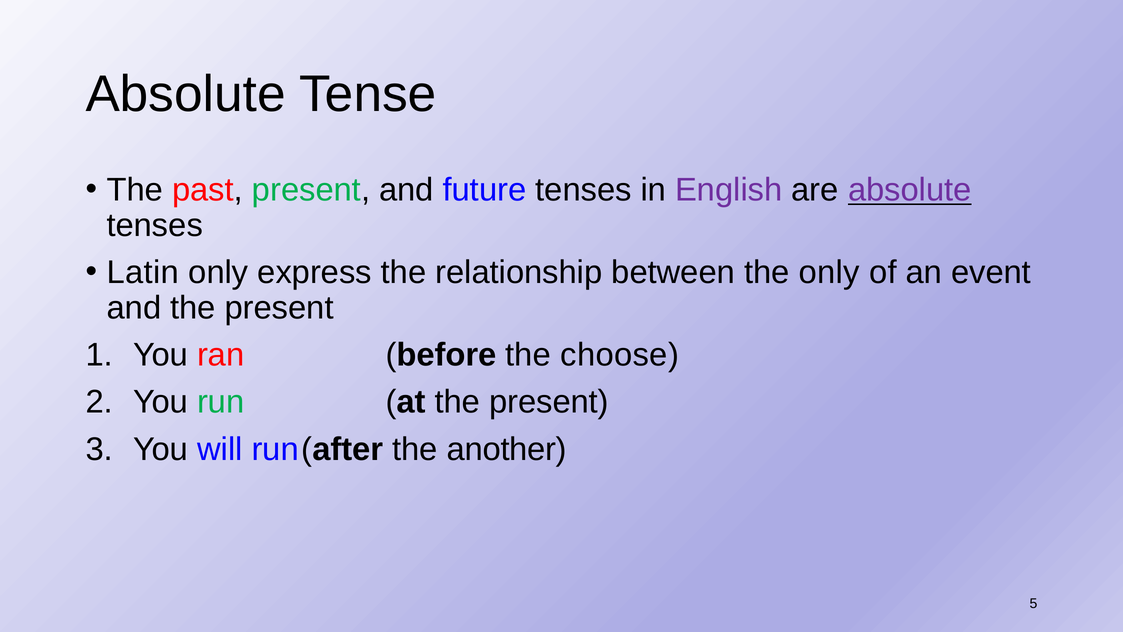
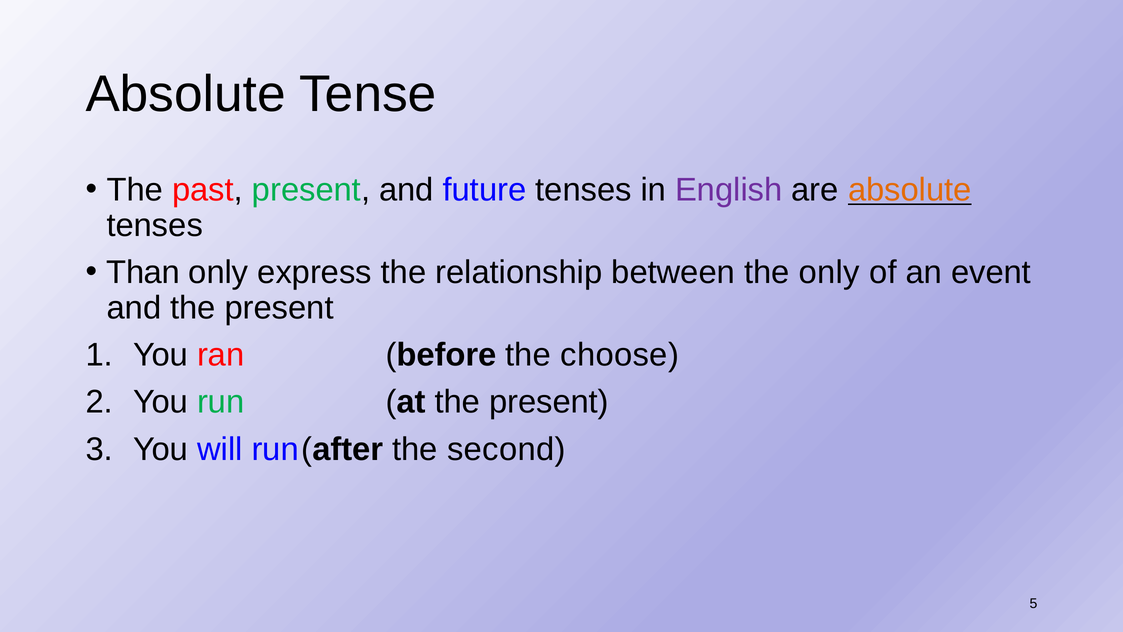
absolute colour: purple -> orange (910, 190)
Latin: Latin -> Than (143, 272)
another: another -> second (506, 449)
